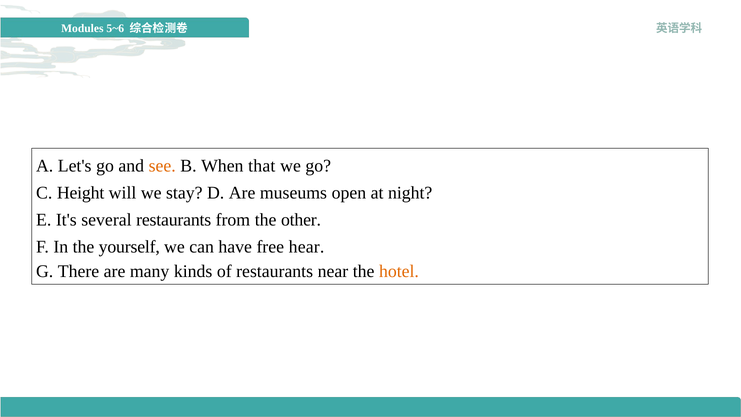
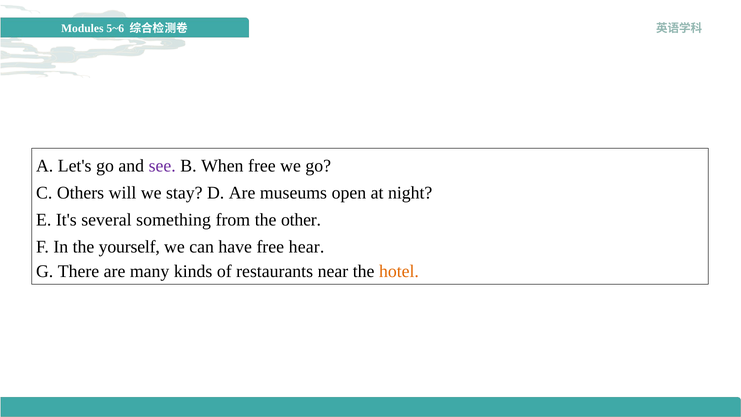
see colour: orange -> purple (162, 166)
When that: that -> free (262, 166)
Height: Height -> Others (81, 193)
several restaurants: restaurants -> something (174, 220)
